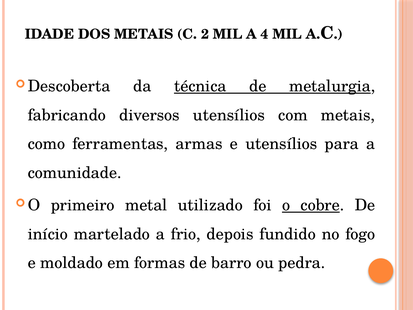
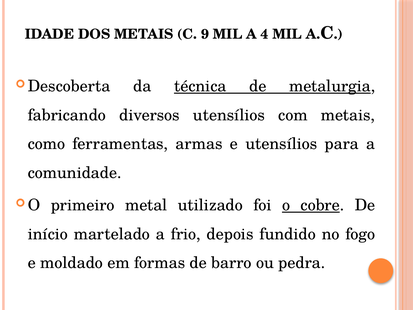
2: 2 -> 9 (205, 34)
